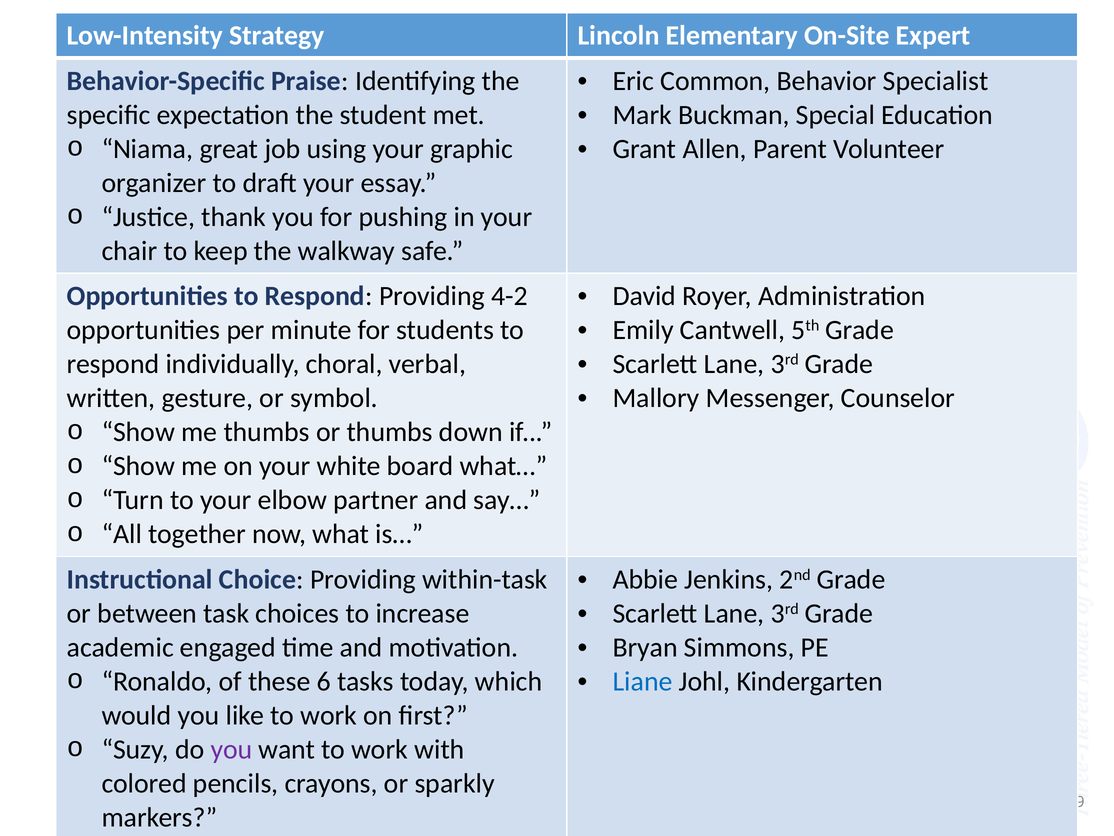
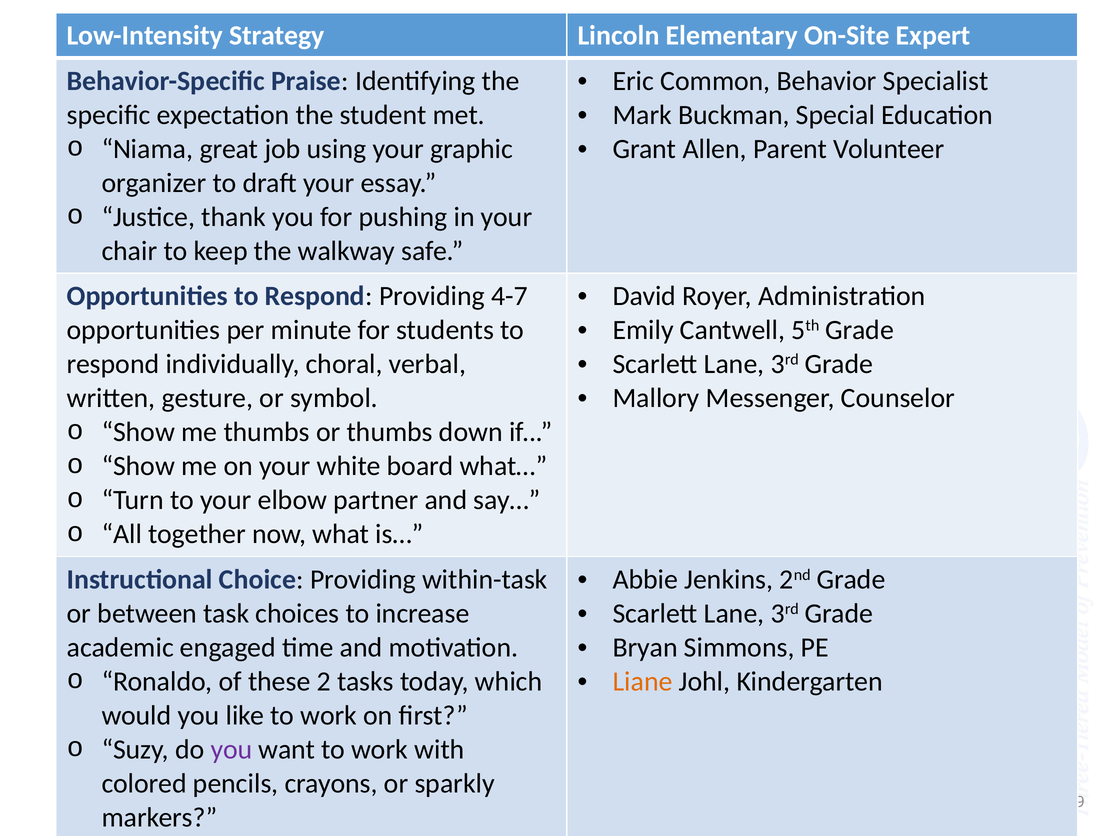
4-2: 4-2 -> 4-7 (509, 296)
Liane colour: blue -> orange (643, 681)
6: 6 -> 2 (324, 681)
